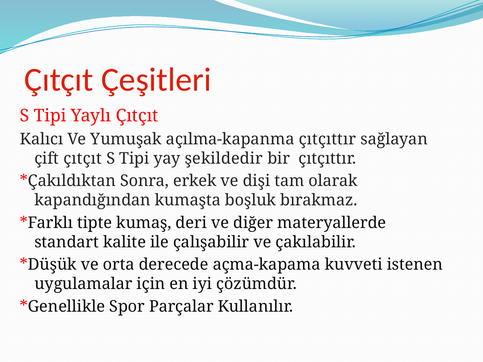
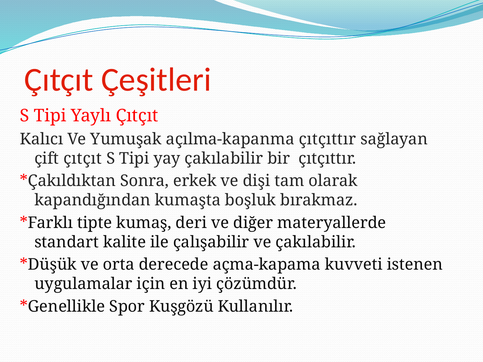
yay şekildedir: şekildedir -> çakılabilir (224, 159)
Parçalar: Parçalar -> Kuşgözü (181, 307)
